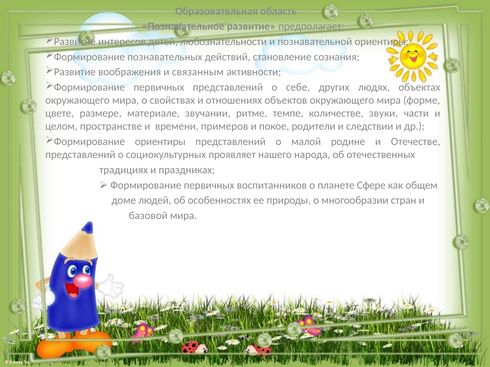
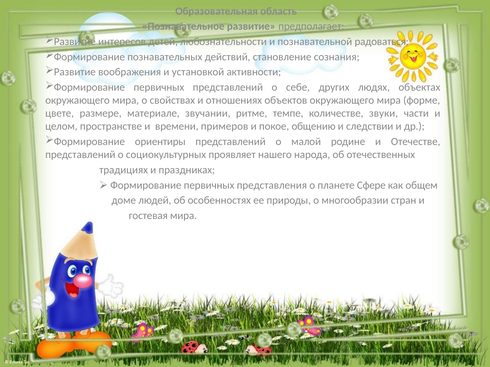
познавательной ориентиры: ориентиры -> радоваться (382, 42)
связанным: связанным -> установкой (198, 72)
родители: родители -> общению (314, 127)
воспитанников: воспитанников -> представления (272, 185)
базовой: базовой -> гостевая (148, 216)
